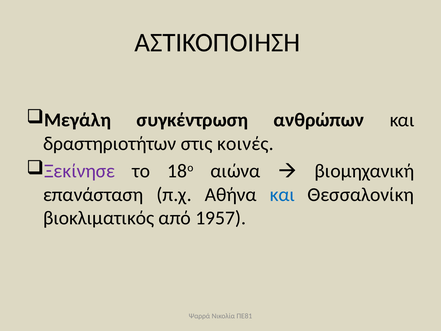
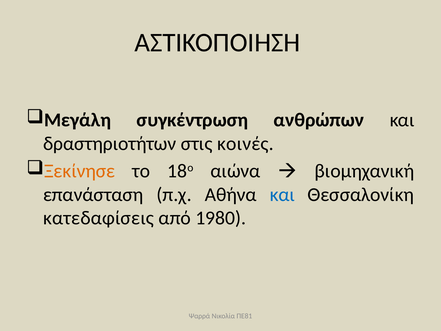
Ξεκίνησε colour: purple -> orange (80, 171)
βιοκλιματικός: βιοκλιματικός -> κατεδαφίσεις (98, 218)
1957: 1957 -> 1980 (221, 218)
